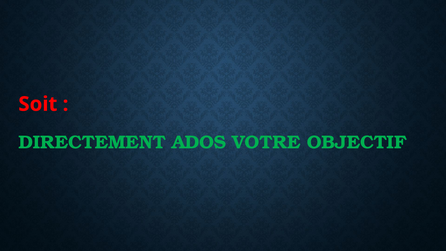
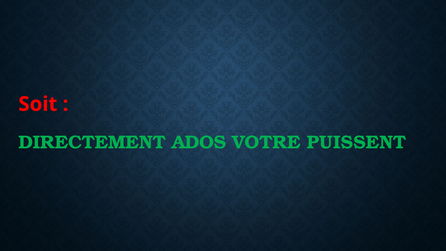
OBJECTIF: OBJECTIF -> PUISSENT (357, 142)
